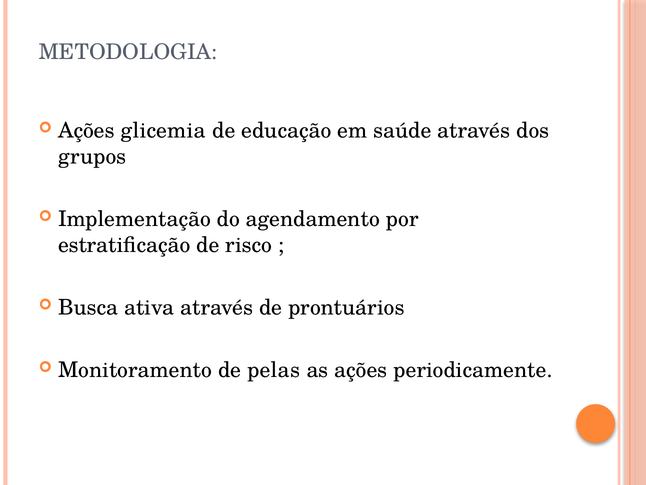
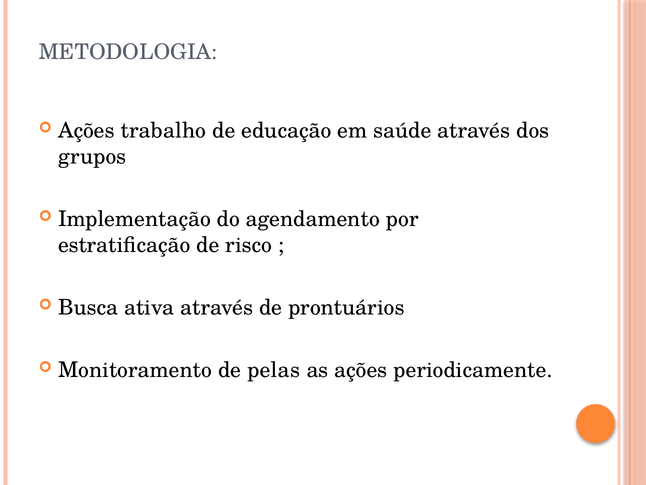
glicemia: glicemia -> trabalho (163, 131)
